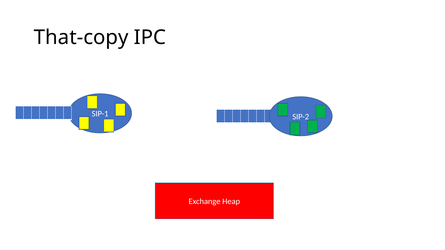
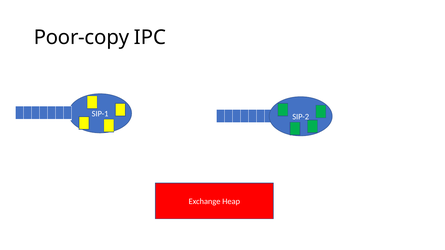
That-copy: That-copy -> Poor-copy (81, 37)
